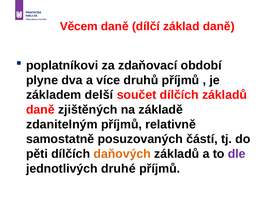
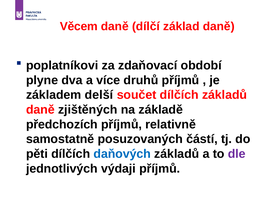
zdanitelným: zdanitelným -> předchozích (62, 124)
daňových colour: orange -> blue (122, 154)
druhé: druhé -> výdaji (118, 169)
